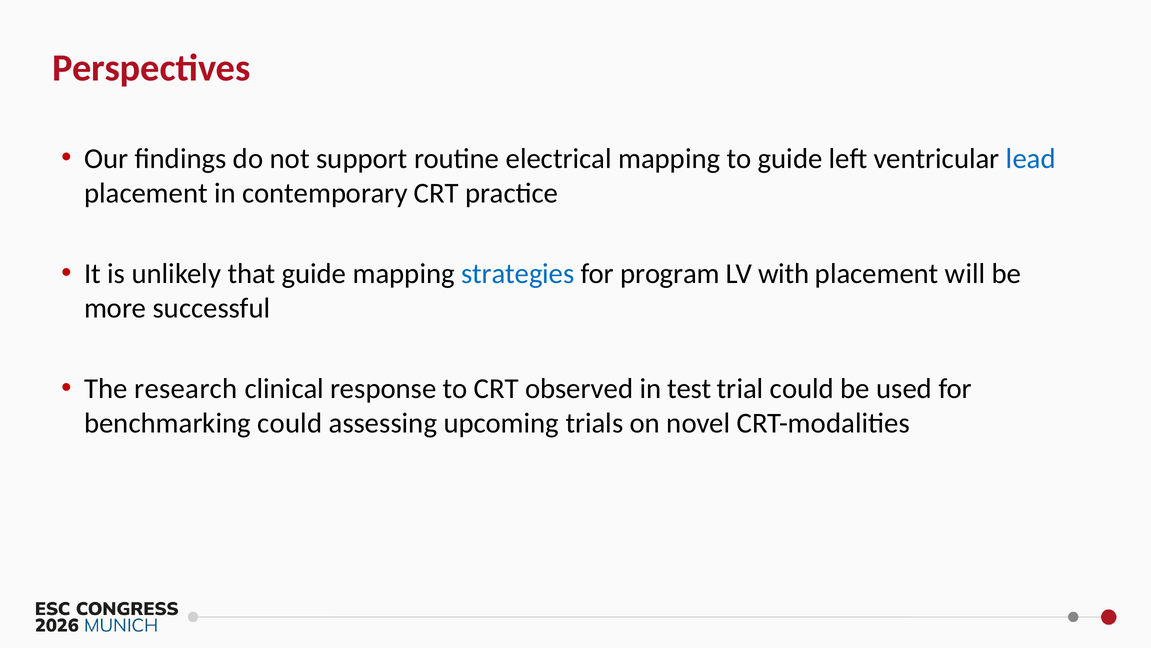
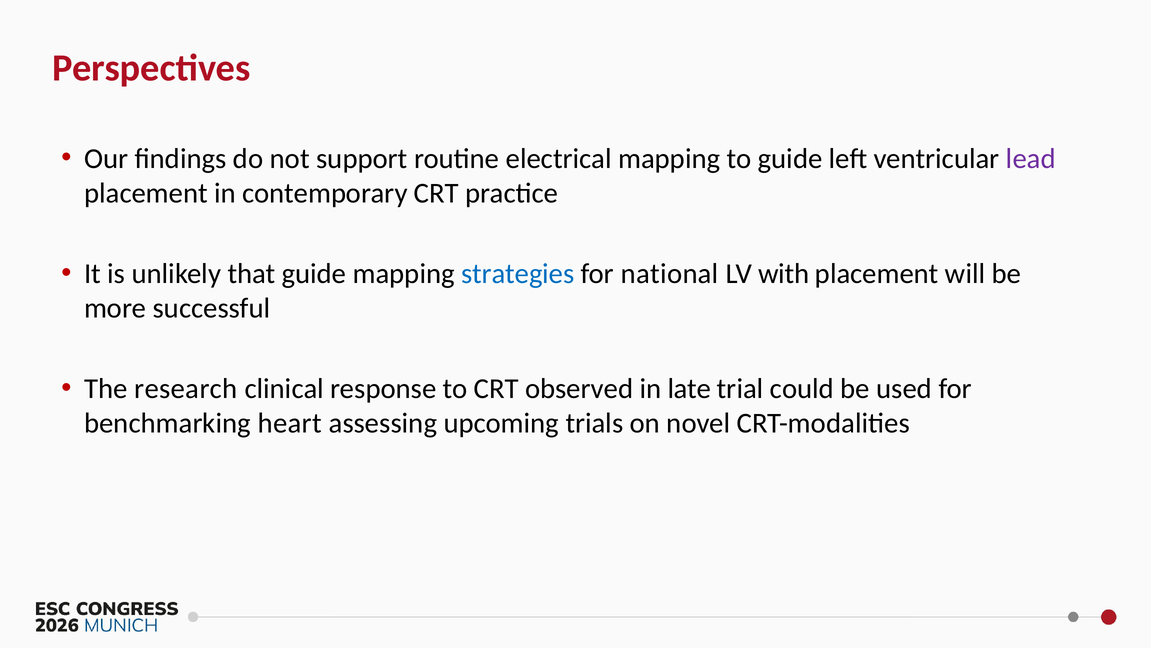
lead colour: blue -> purple (1031, 158)
program: program -> national (670, 273)
test: test -> late (689, 389)
benchmarking could: could -> heart (290, 423)
